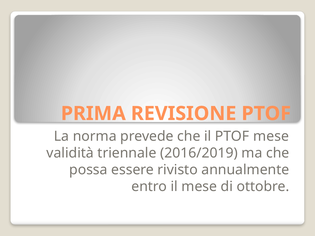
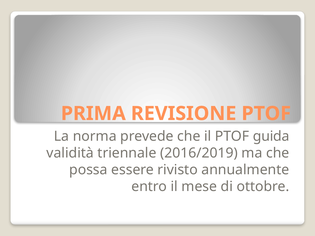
PTOF mese: mese -> guida (271, 136)
